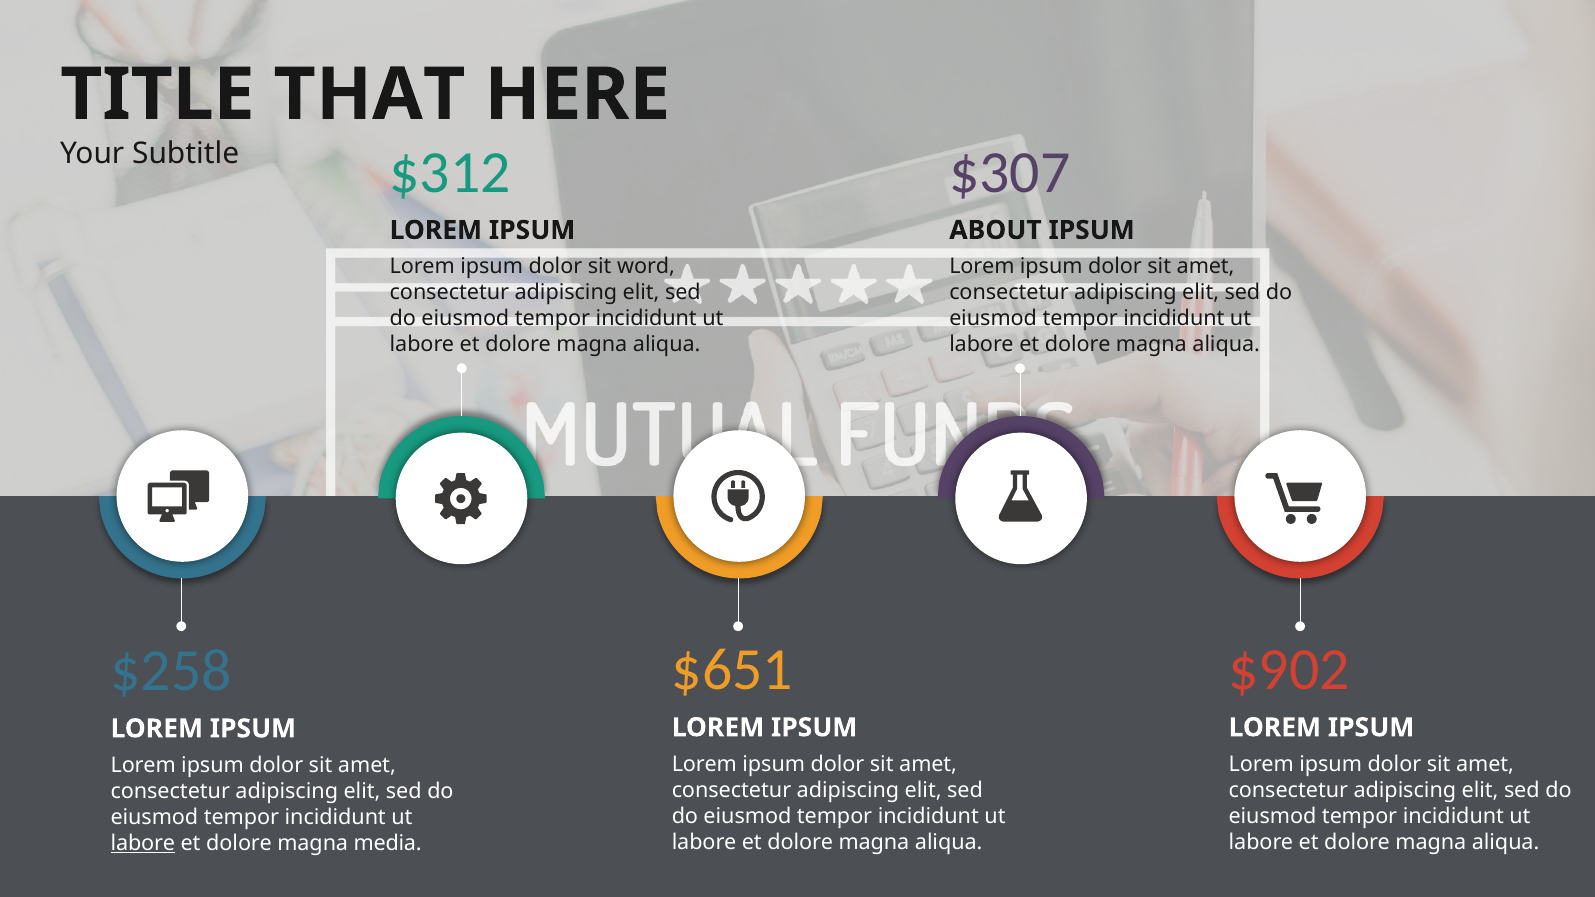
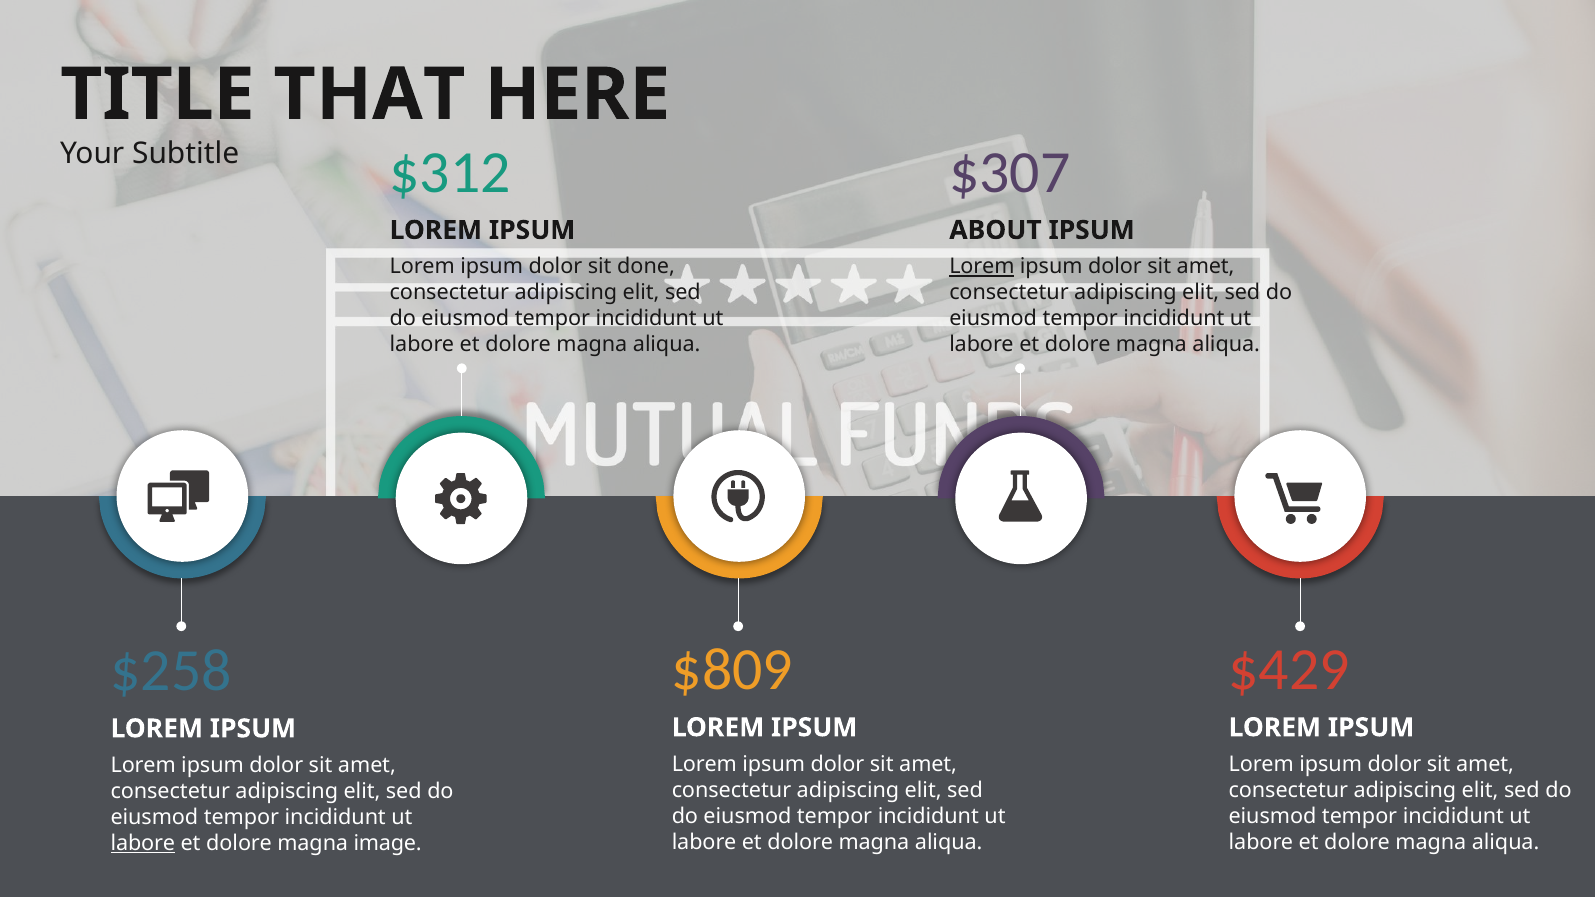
word: word -> done (646, 267)
Lorem underline: none -> present (982, 267)
$651: $651 -> $809 (732, 670)
$902: $902 -> $429 (1289, 670)
media: media -> image (388, 843)
